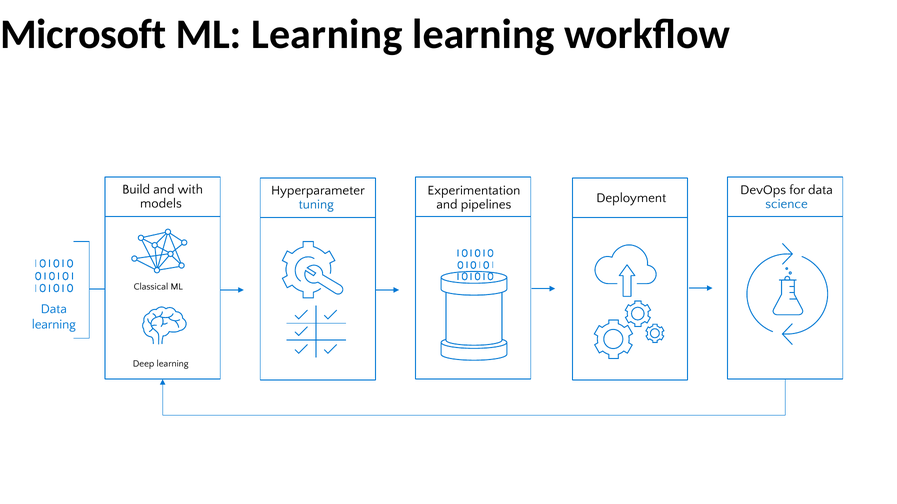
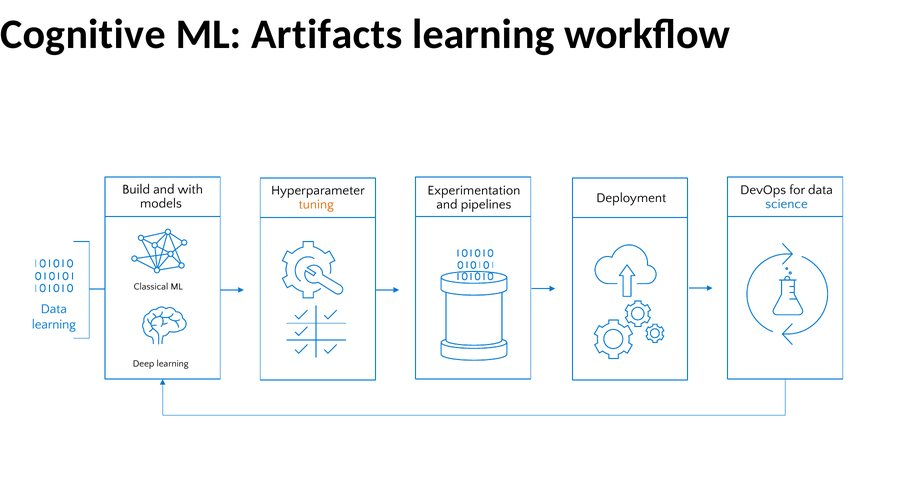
Microsoft: Microsoft -> Cognitive (83, 34)
ML Learning: Learning -> Artifacts (327, 34)
tuning colour: blue -> orange (316, 205)
